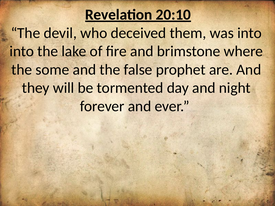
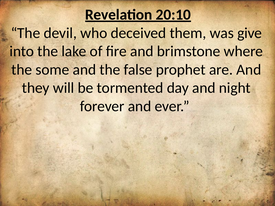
was into: into -> give (250, 33)
